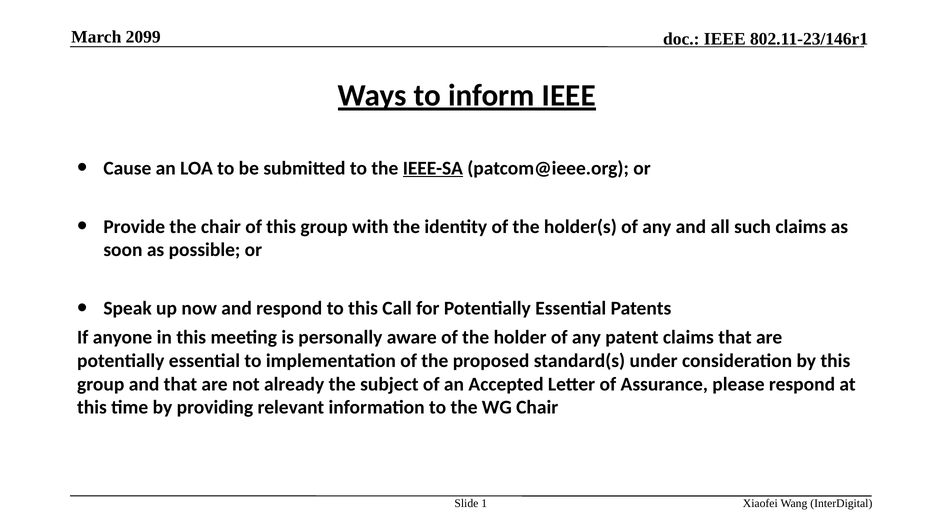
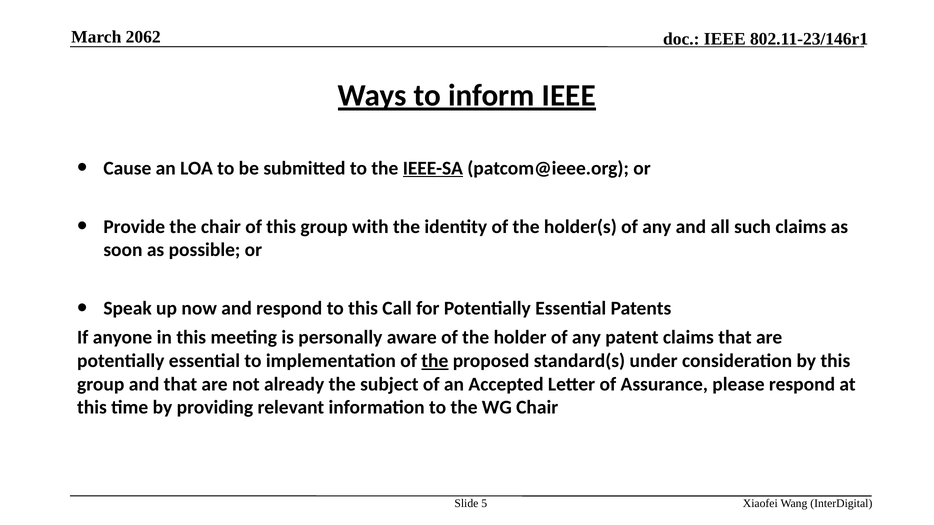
2099: 2099 -> 2062 (143, 37)
the underline: none -> present (435, 361)
1: 1 -> 5 (484, 504)
